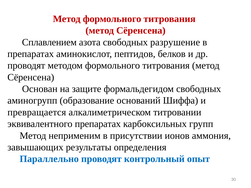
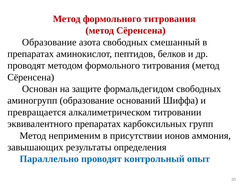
Сплавлением: Сплавлением -> Образование (49, 42)
разрушение: разрушение -> смешанный (175, 42)
